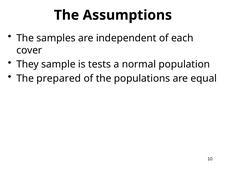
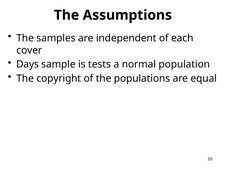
They: They -> Days (28, 64)
prepared: prepared -> copyright (59, 78)
